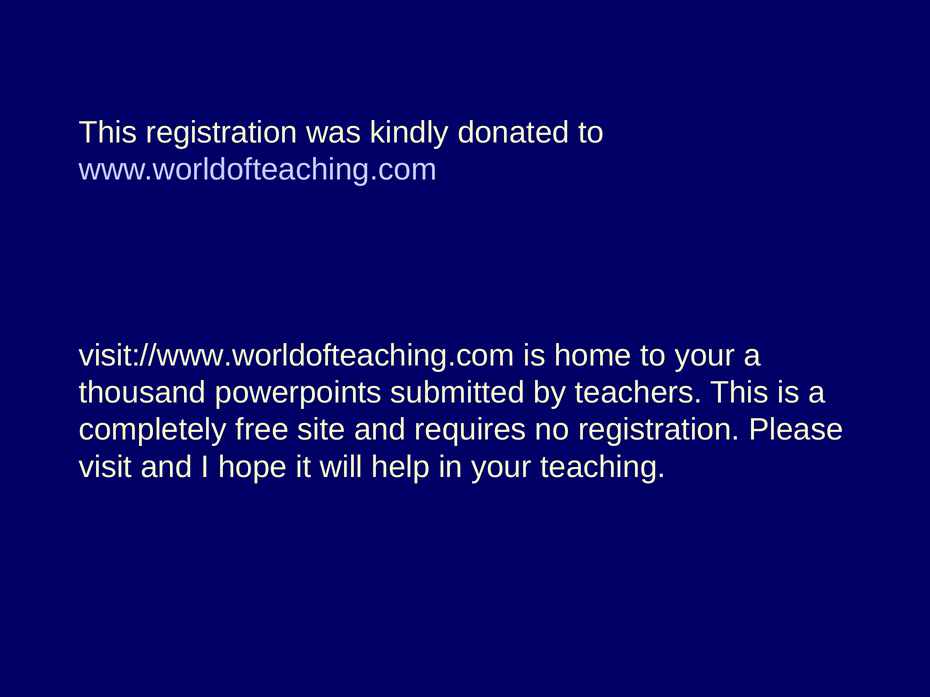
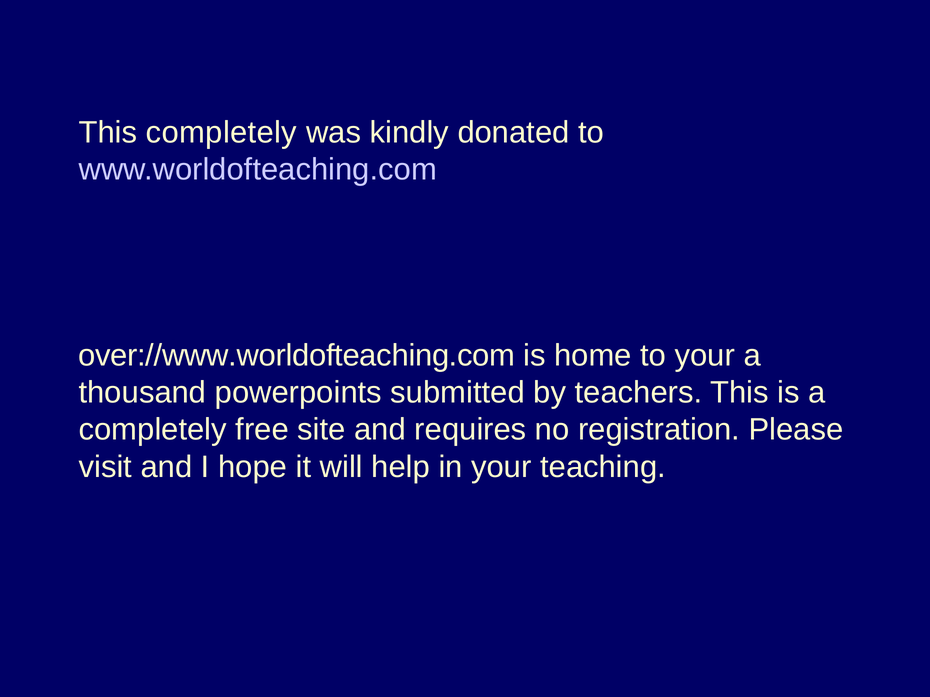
This registration: registration -> completely (221, 132)
visit://www.worldofteaching.com: visit://www.worldofteaching.com -> over://www.worldofteaching.com (297, 356)
